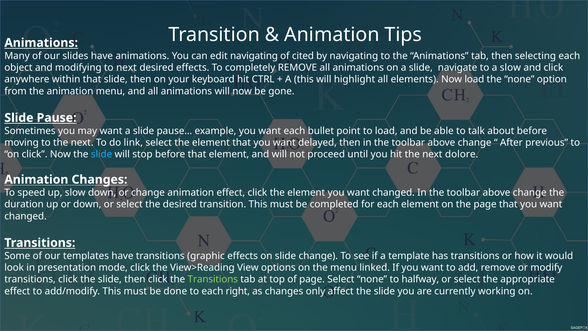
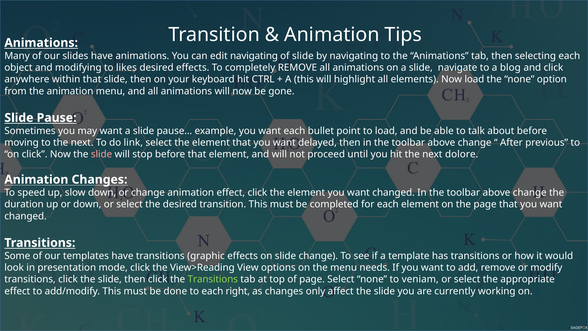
of cited: cited -> slide (303, 56)
to next: next -> likes (126, 68)
a slow: slow -> blog (510, 68)
slide colour: light blue -> pink (102, 154)
linked: linked -> needs (375, 267)
halfway: halfway -> veniam (420, 279)
